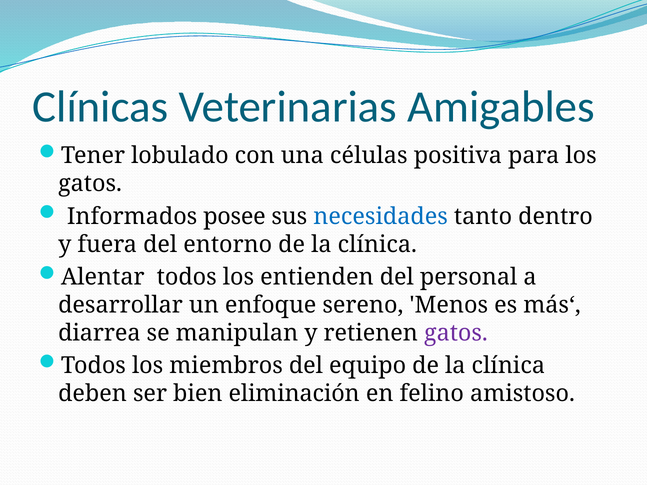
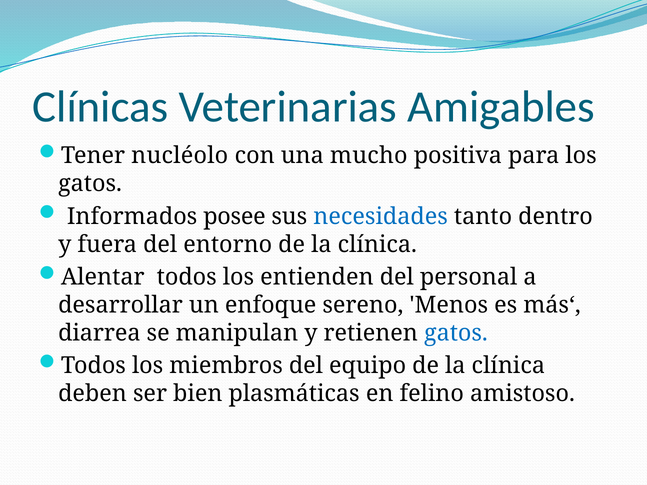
lobulado: lobulado -> nucléolo (180, 156)
células: células -> mucho (369, 156)
gatos colour: purple -> blue (456, 333)
eliminación: eliminación -> plasmáticas (294, 394)
